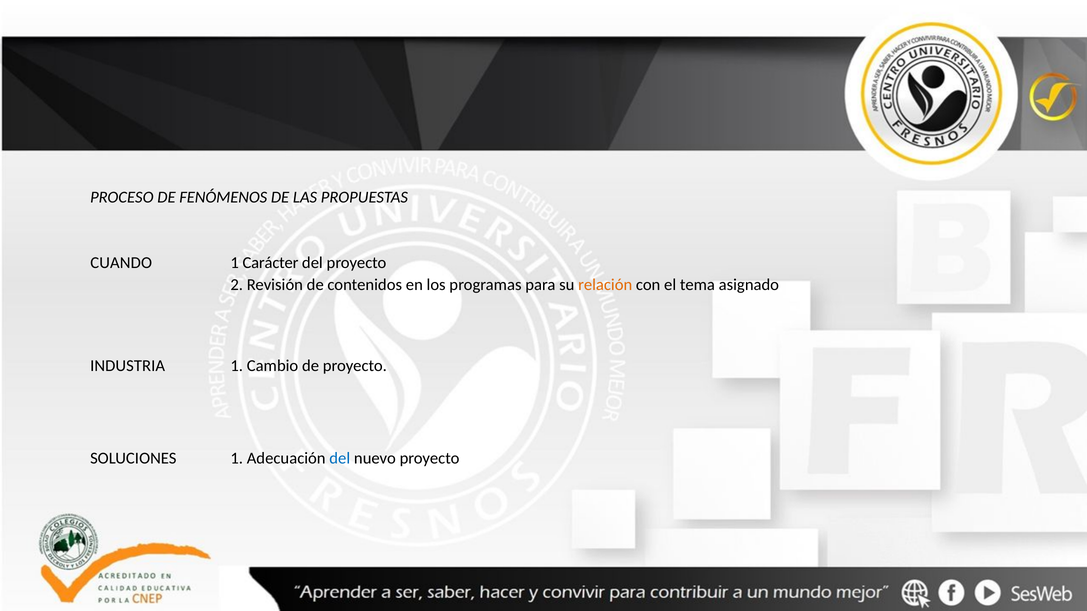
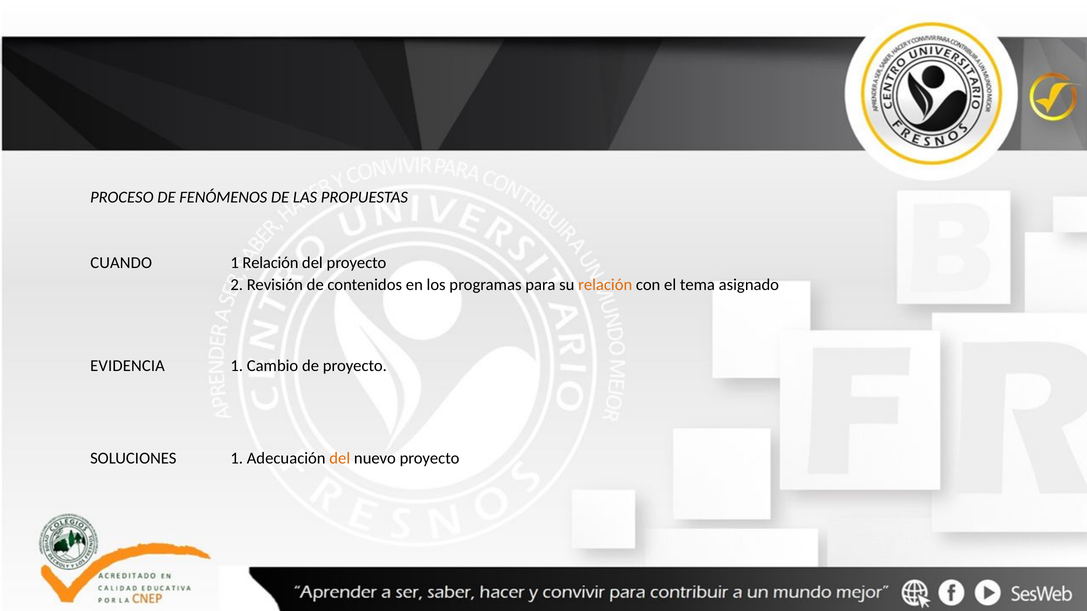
1 Carácter: Carácter -> Relación (270, 263)
INDUSTRIA: INDUSTRIA -> EVIDENCIA (128, 366)
del colour: blue -> orange (340, 459)
